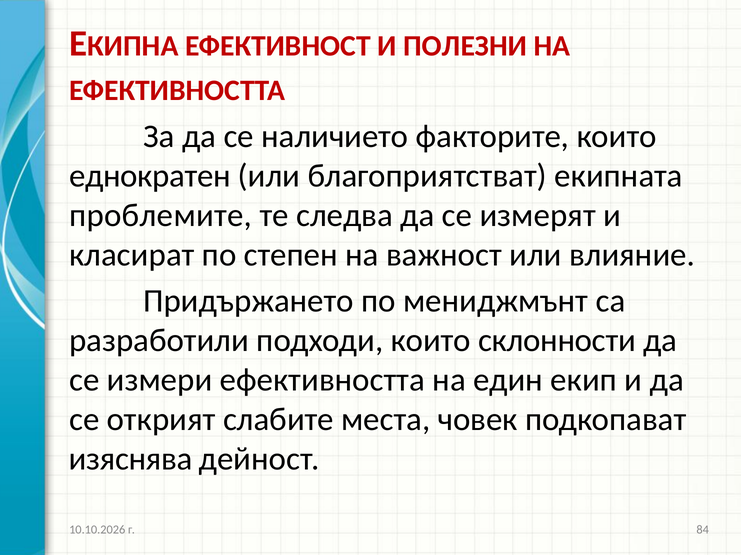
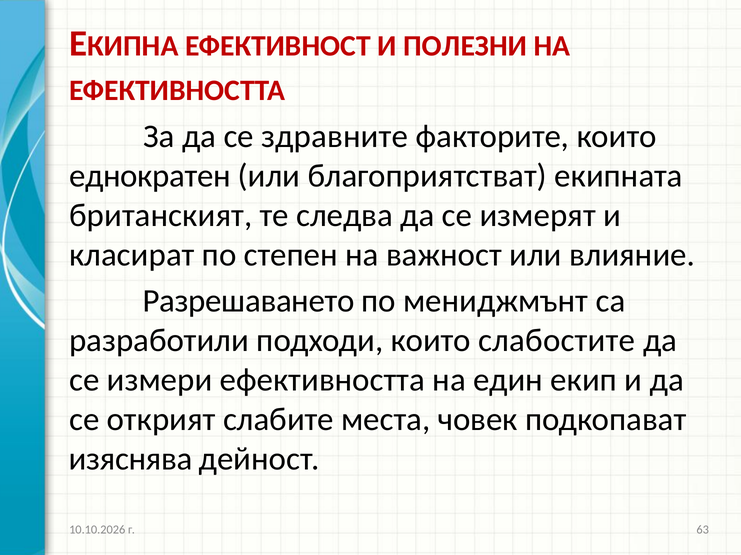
наличието: наличието -> здравните (335, 137)
проблемите: проблемите -> британският (161, 216)
Придържането: Придържането -> Разрешаването (249, 301)
склонности: склонности -> слабостите (557, 341)
84: 84 -> 63 (703, 531)
